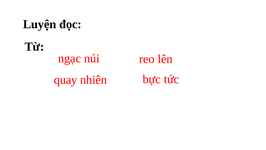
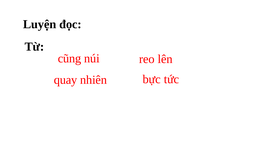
ngạc: ngạc -> cũng (70, 58)
